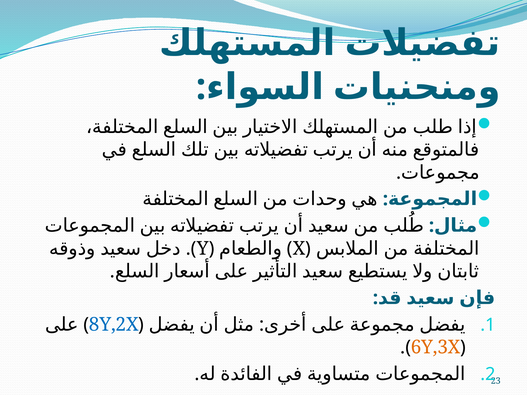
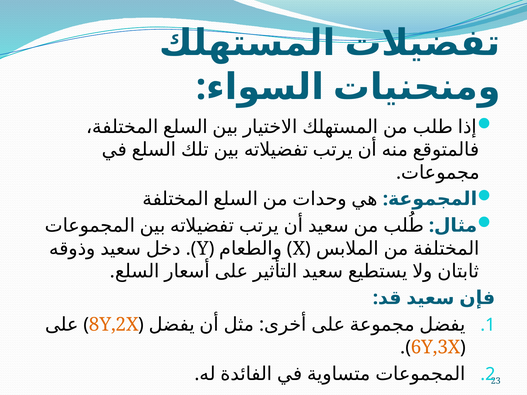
8Y,2X colour: blue -> orange (114, 325)
